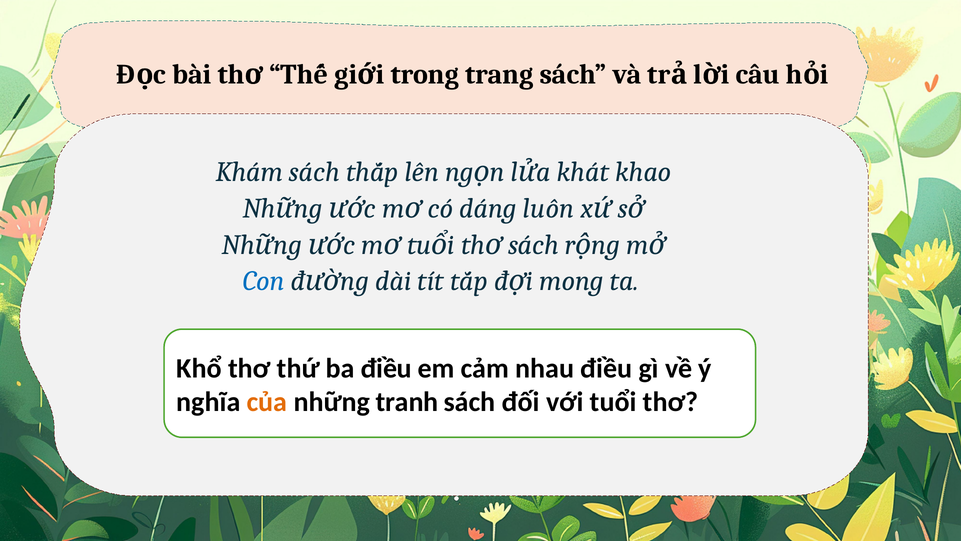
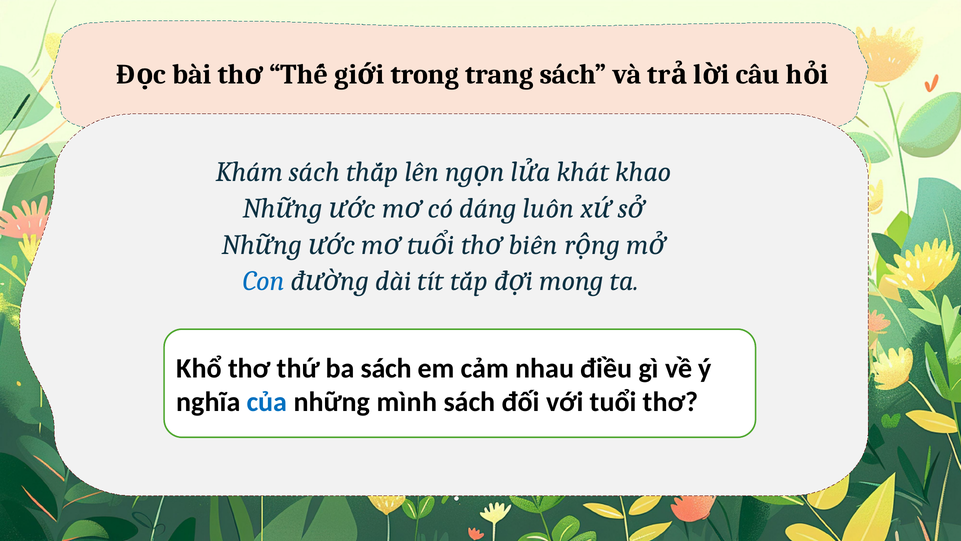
sách: sách -> biên (533, 245)
ba điều: điều -> sách (386, 368)
của colour: orange -> blue (267, 402)
tranh: tranh -> mình (407, 402)
